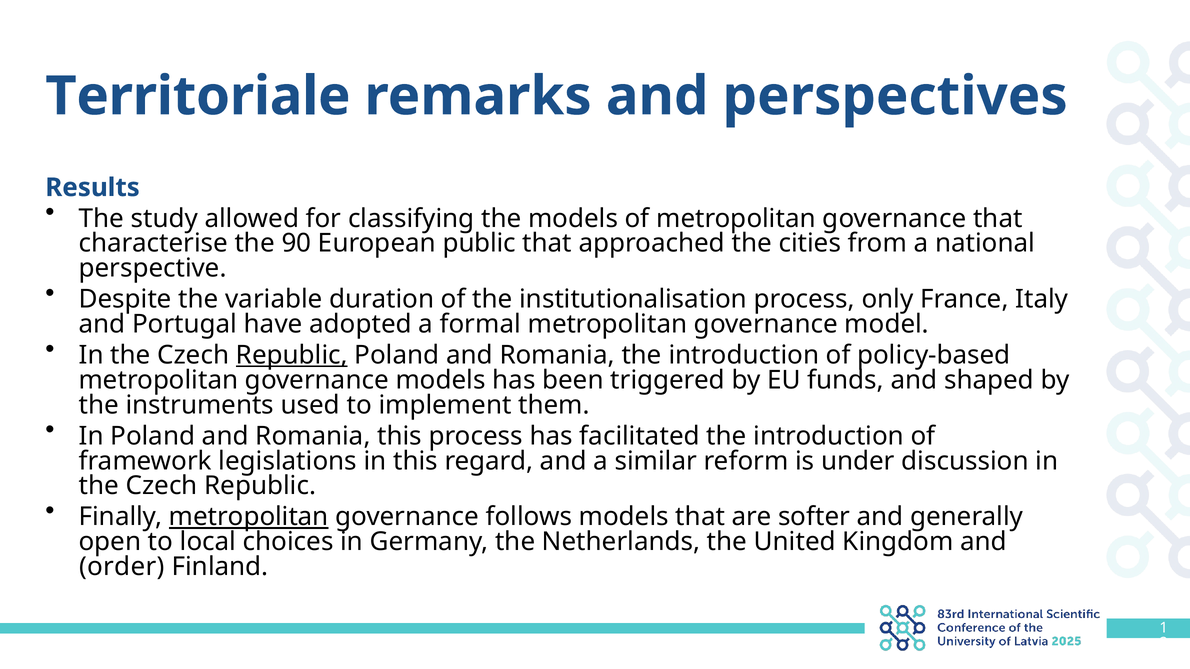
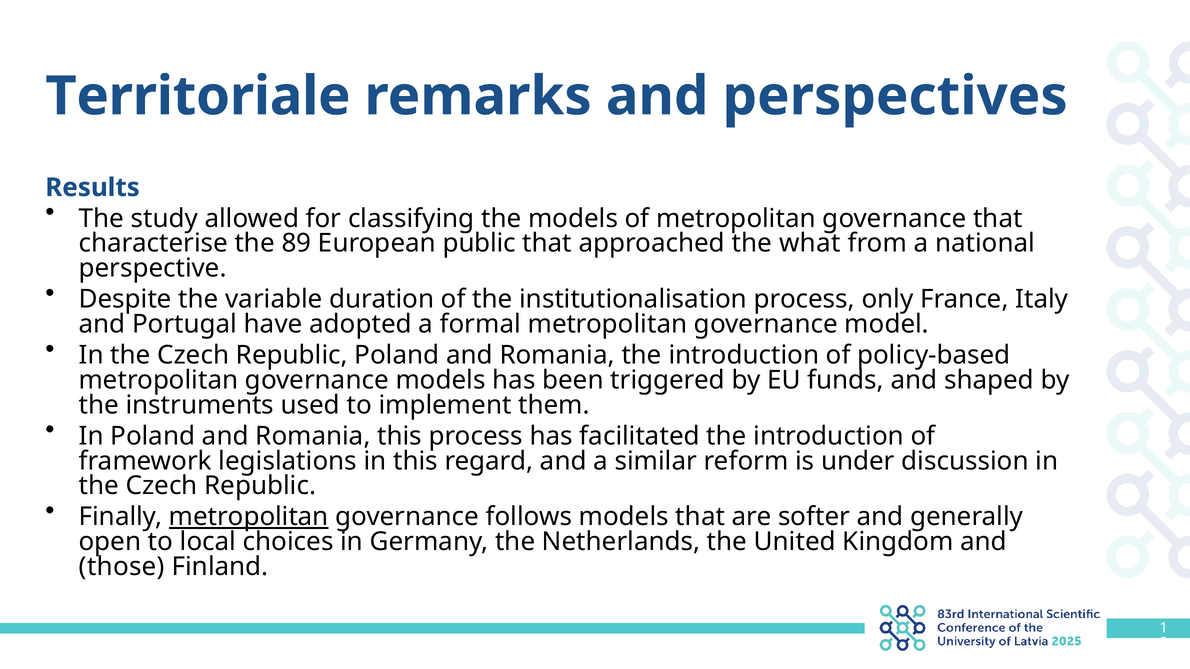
90: 90 -> 89 (296, 244)
cities: cities -> what (810, 244)
Republic underline: present -> none (292, 355)
order: order -> those (122, 567)
